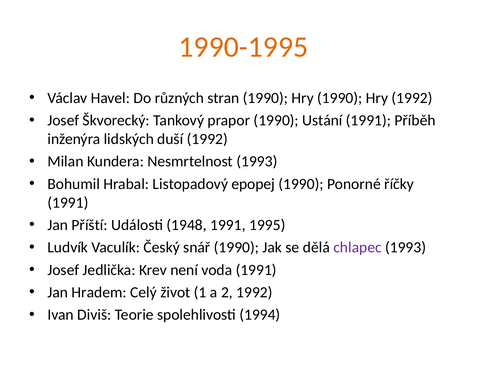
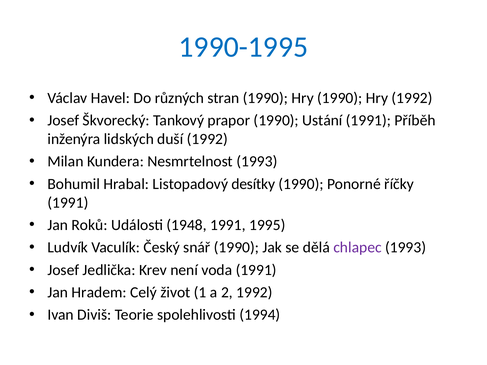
1990-1995 colour: orange -> blue (243, 47)
epopej: epopej -> desítky (253, 184)
Příští: Příští -> Roků (90, 225)
